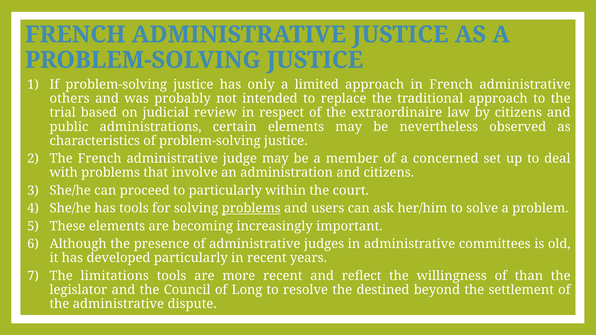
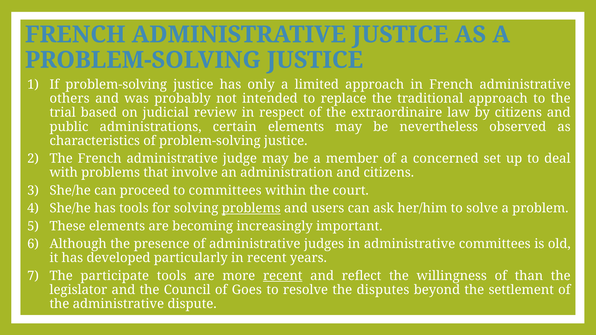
to particularly: particularly -> committees (225, 191)
limitations: limitations -> participate (115, 276)
recent underline: none -> present (283, 276)
Long: Long -> Goes (247, 290)
destined: destined -> disputes (383, 290)
